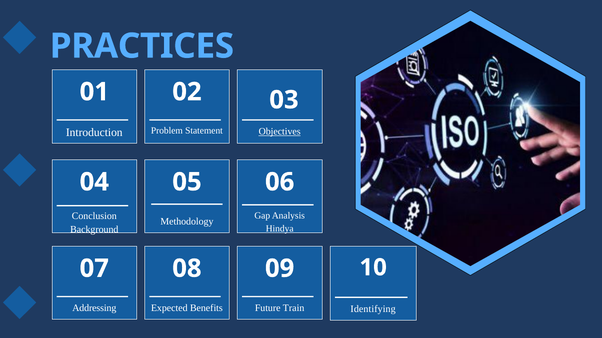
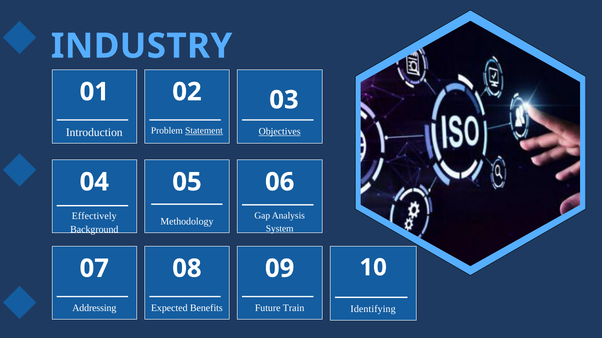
PRACTICES: PRACTICES -> INDUSTRY (142, 46)
Statement underline: none -> present (204, 131)
Conclusion: Conclusion -> Effectively (94, 216)
Hindya: Hindya -> System (280, 229)
